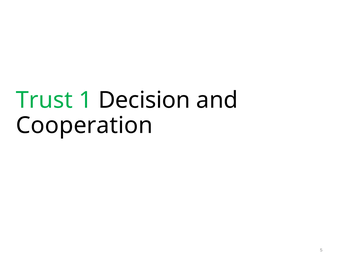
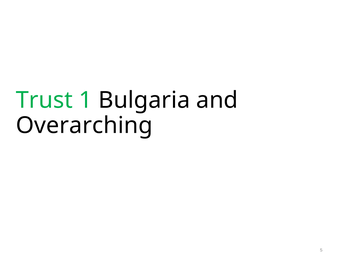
Decision: Decision -> Bulgaria (144, 100)
Cooperation: Cooperation -> Overarching (84, 126)
